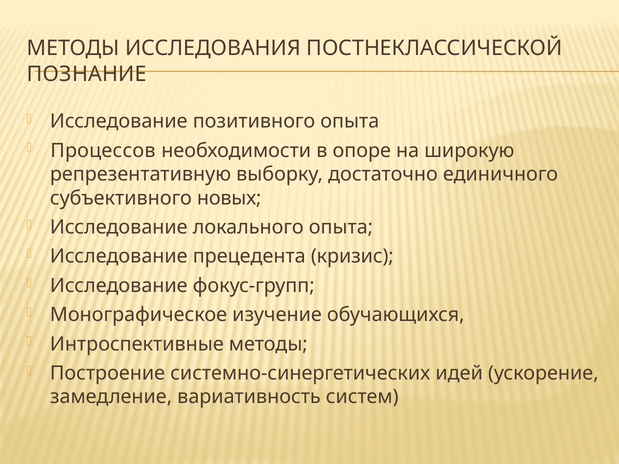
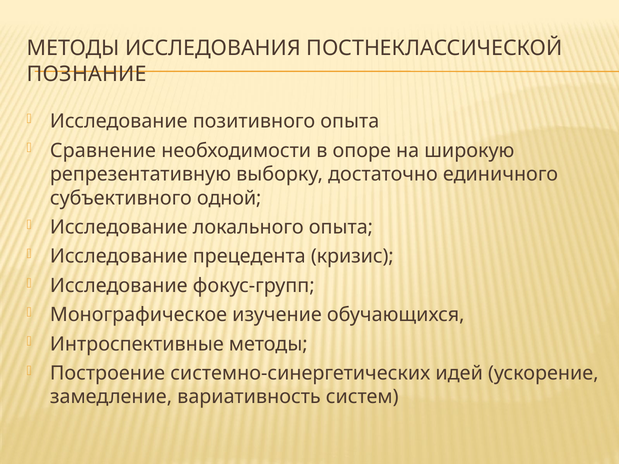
Процессов: Процессов -> Сравнение (103, 151)
новых: новых -> одной (229, 198)
